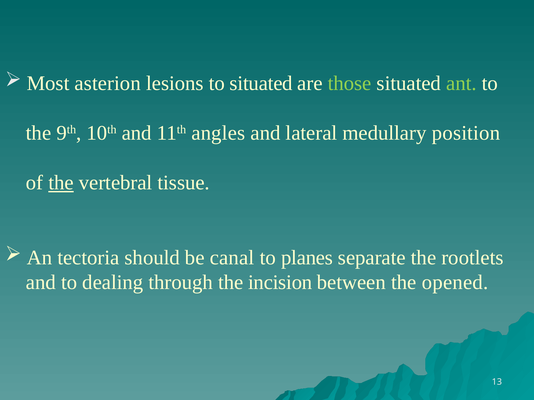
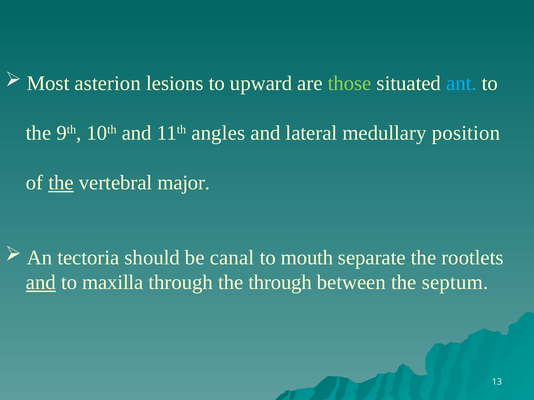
to situated: situated -> upward (261, 83)
ant colour: light green -> light blue (461, 83)
tissue: tissue -> major (184, 183)
planes: planes -> mouth (307, 258)
and underline: none -> present (41, 283)
dealing: dealing -> maxilla (113, 283)
the incision: incision -> through (280, 283)
opened: opened -> septum (455, 283)
